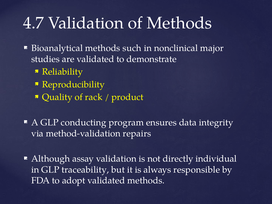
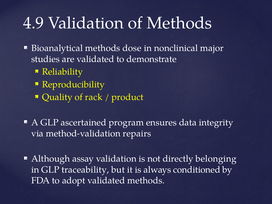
4.7: 4.7 -> 4.9 (34, 23)
such: such -> dose (132, 48)
conducting: conducting -> ascertained (84, 123)
individual: individual -> belonging (216, 159)
responsible: responsible -> conditioned (197, 170)
